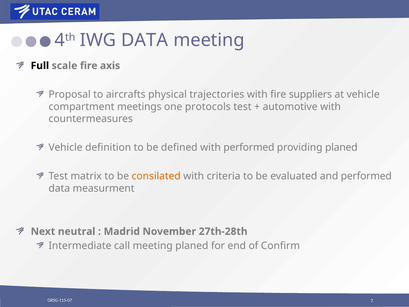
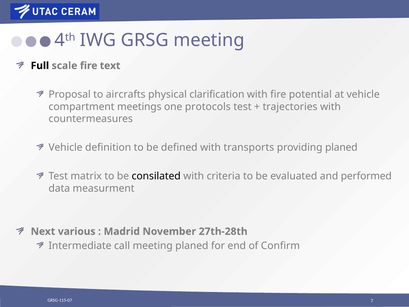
IWG DATA: DATA -> GRSG (145, 40)
axis: axis -> text (110, 66)
trajectories: trajectories -> clarification (217, 94)
suppliers: suppliers -> potential (310, 94)
automotive: automotive -> trajectories (290, 107)
with performed: performed -> transports (249, 147)
consilated colour: orange -> black (156, 176)
neutral: neutral -> various (77, 231)
